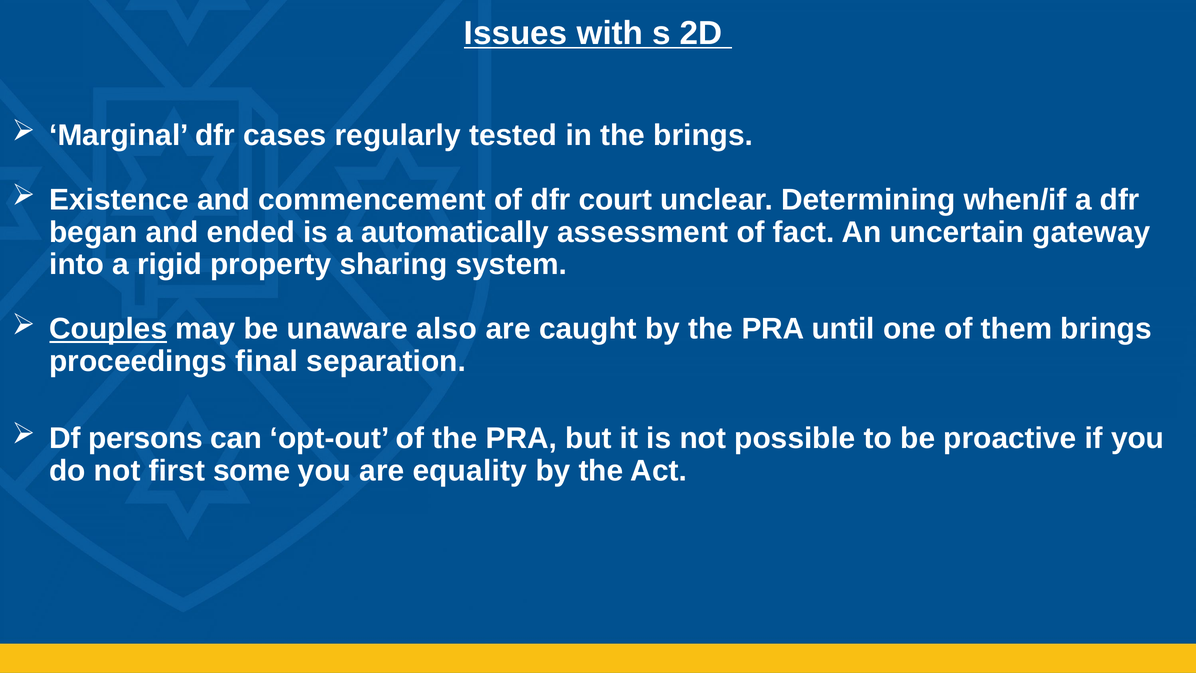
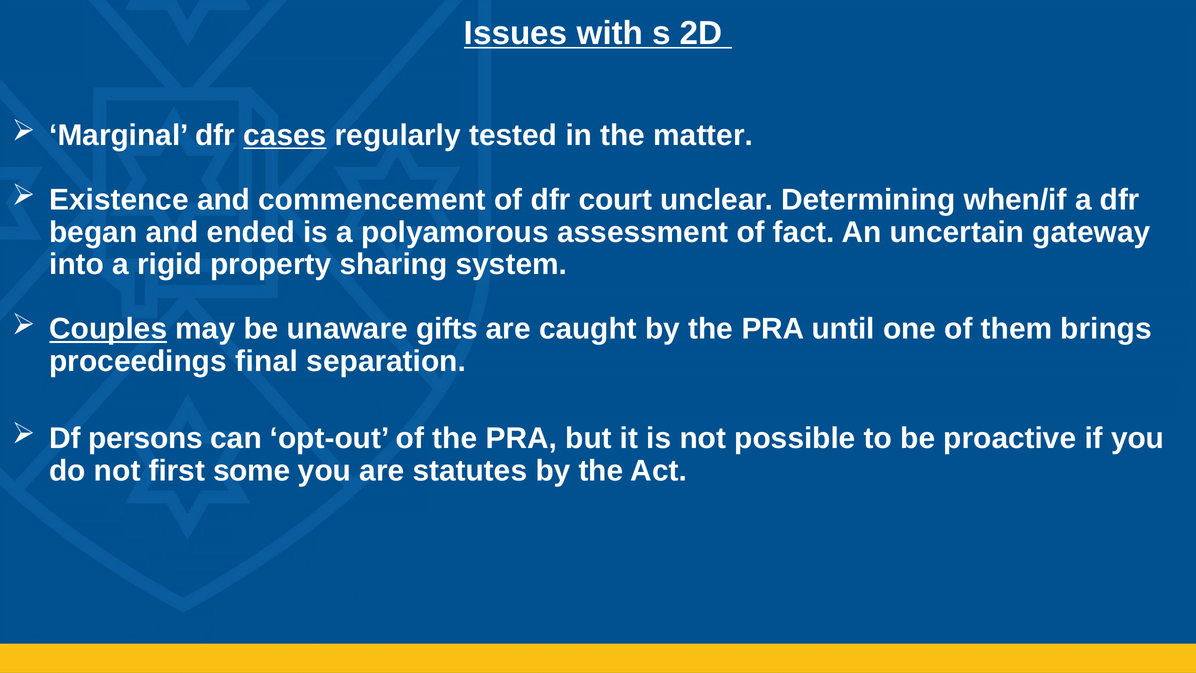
cases underline: none -> present (285, 135)
the brings: brings -> matter (703, 135)
automatically: automatically -> polyamorous (455, 232)
also: also -> gifts (447, 329)
equality: equality -> statutes (470, 471)
